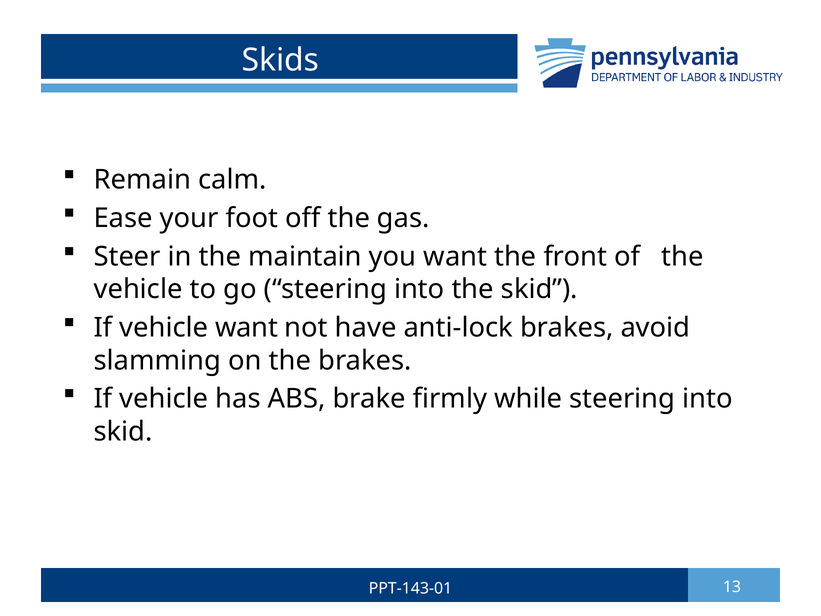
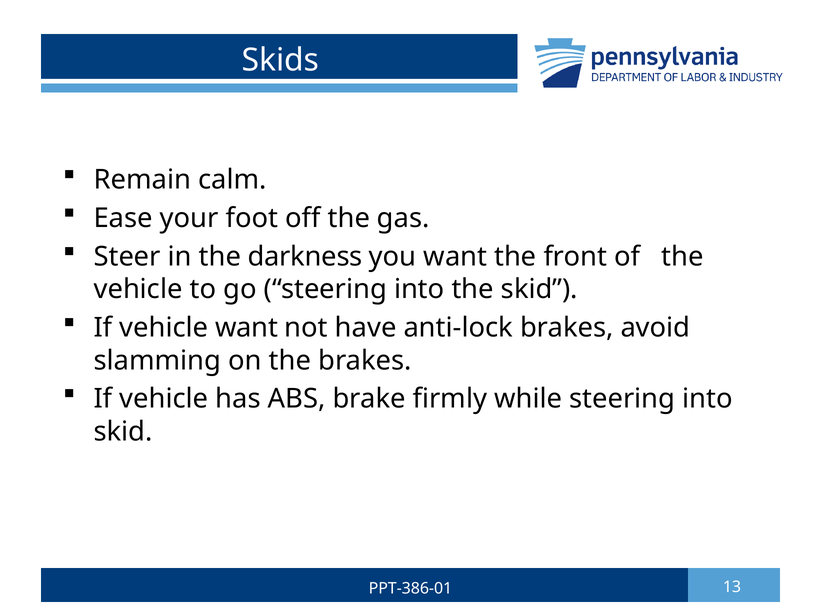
maintain: maintain -> darkness (305, 256)
PPT-143-01: PPT-143-01 -> PPT-386-01 (410, 588)
